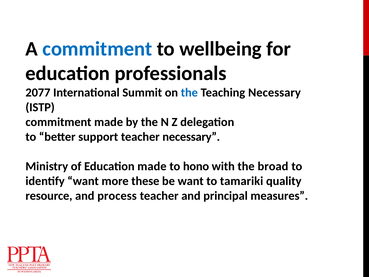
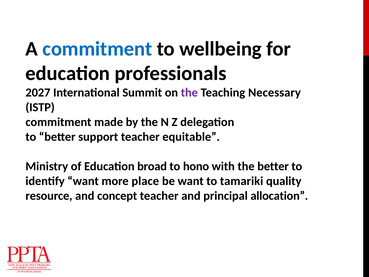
2077: 2077 -> 2027 (38, 92)
the colour: blue -> purple (189, 92)
teacher necessary: necessary -> equitable (191, 137)
Education made: made -> broad (152, 166)
the broad: broad -> better (273, 166)
these: these -> place (145, 181)
process: process -> concept (117, 196)
measures: measures -> allocation (279, 196)
